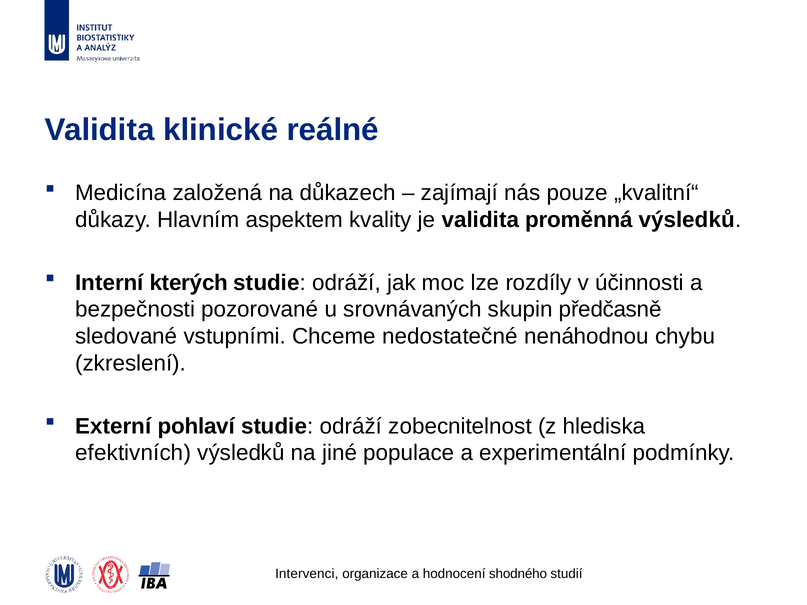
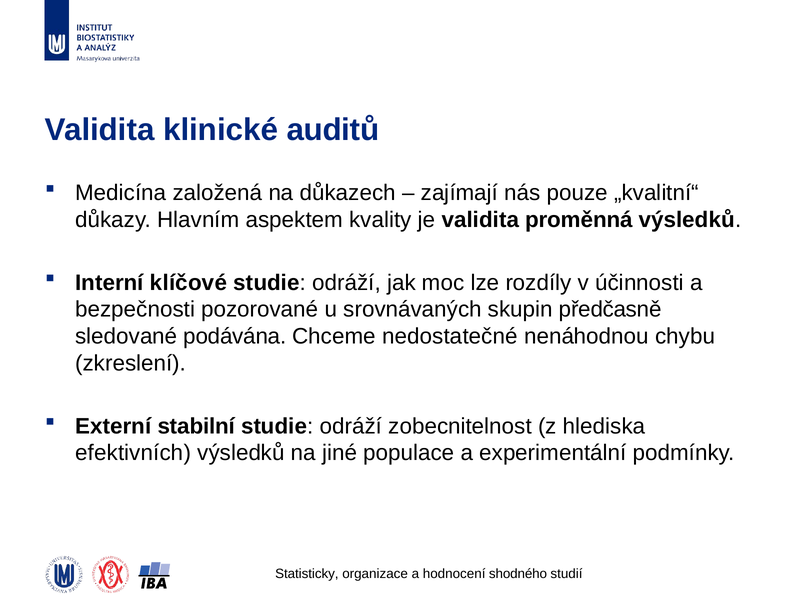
reálné: reálné -> auditů (333, 130)
kterých: kterých -> klíčové (189, 283)
vstupními: vstupními -> podávána (235, 337)
pohlaví: pohlaví -> stabilní (196, 426)
Intervenci: Intervenci -> Statisticky (307, 574)
